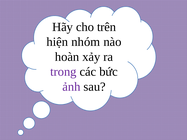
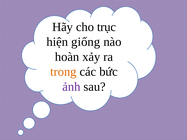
trên: trên -> trục (107, 27)
nhóm: nhóm -> giống (86, 42)
trong colour: purple -> orange (63, 72)
